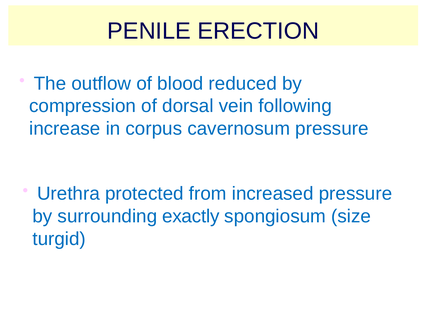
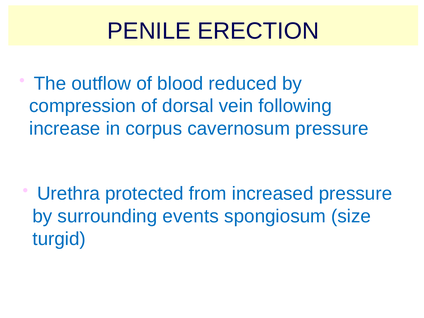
exactly: exactly -> events (191, 216)
